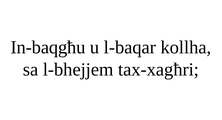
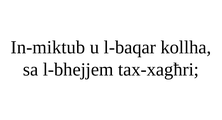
In-baqgħu: In-baqgħu -> In-miktub (48, 47)
